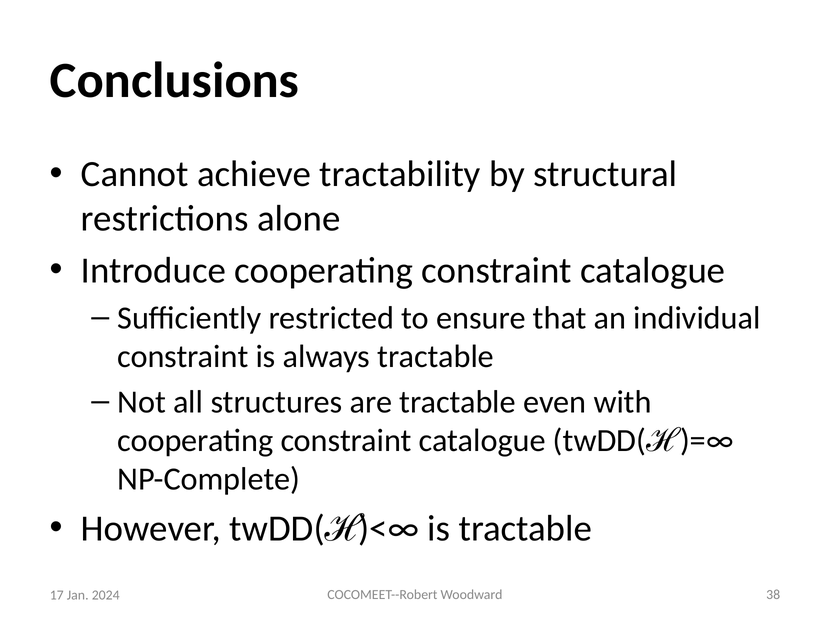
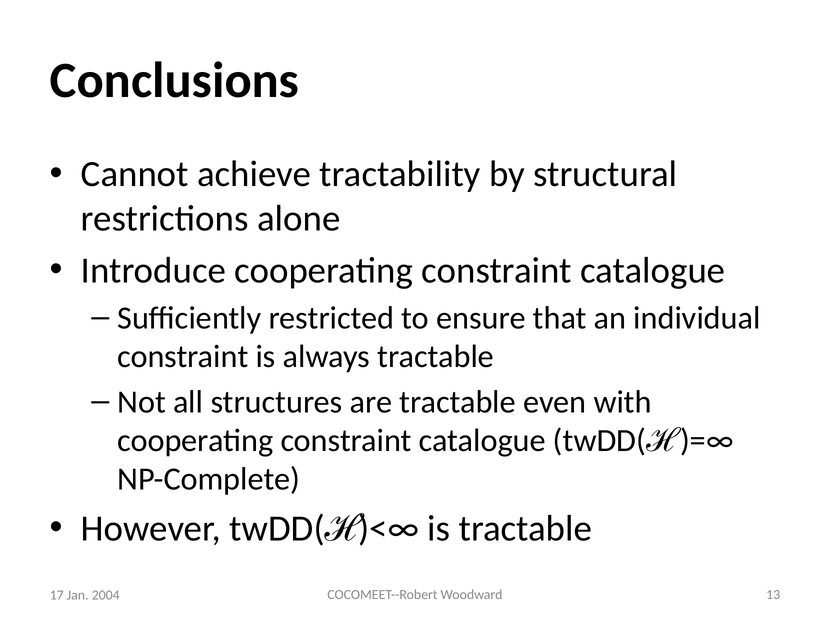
38: 38 -> 13 (773, 594)
2024: 2024 -> 2004 (106, 594)
